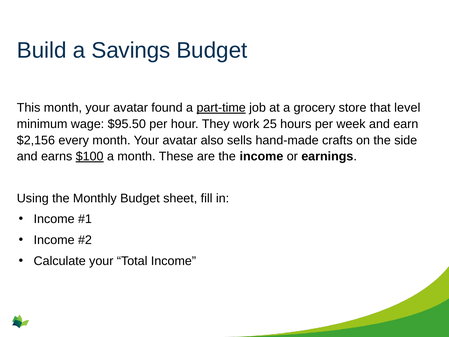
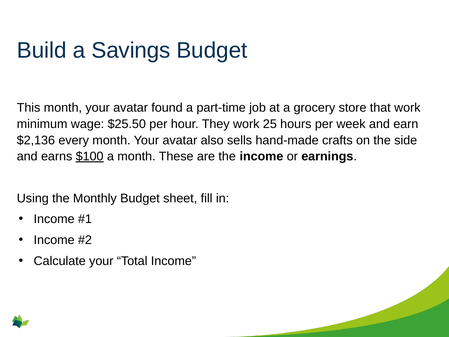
part-time underline: present -> none (221, 108)
that level: level -> work (407, 108)
$95.50: $95.50 -> $25.50 (127, 124)
$2,156: $2,156 -> $2,136 (36, 140)
